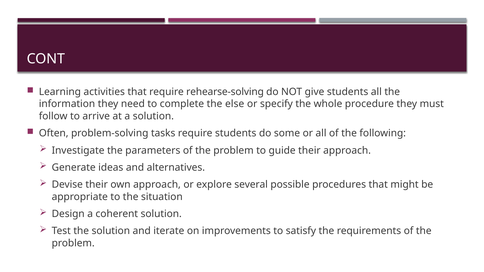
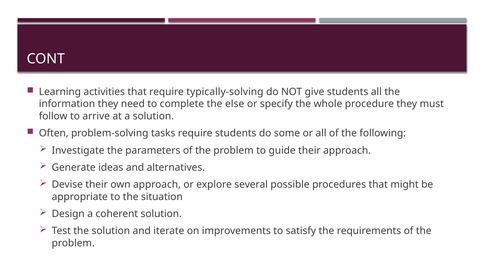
rehearse-solving: rehearse-solving -> typically-solving (225, 92)
